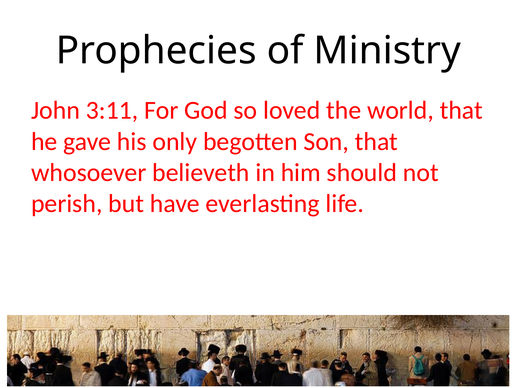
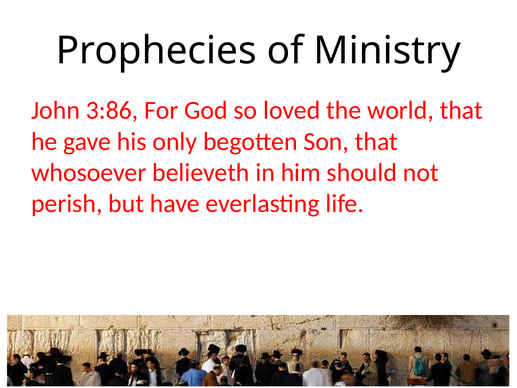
3:11: 3:11 -> 3:86 (112, 110)
